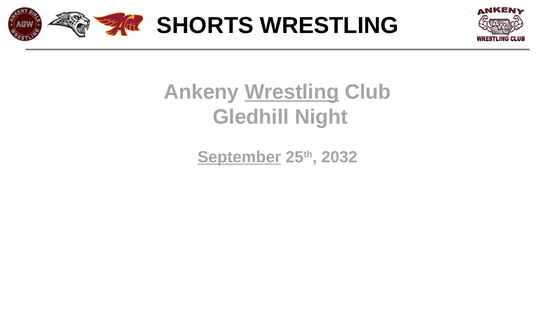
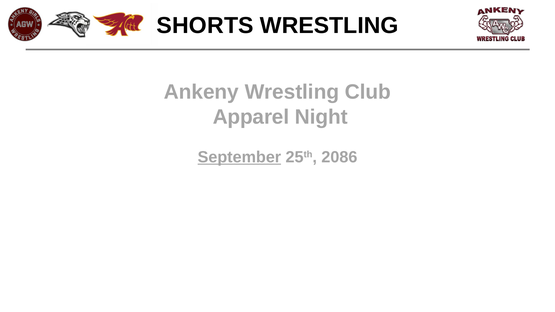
Wrestling underline: present -> none (292, 92)
Gledhill: Gledhill -> Apparel (251, 117)
2032: 2032 -> 2086 (339, 157)
